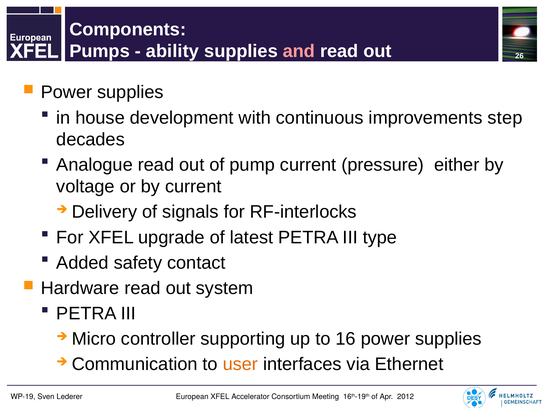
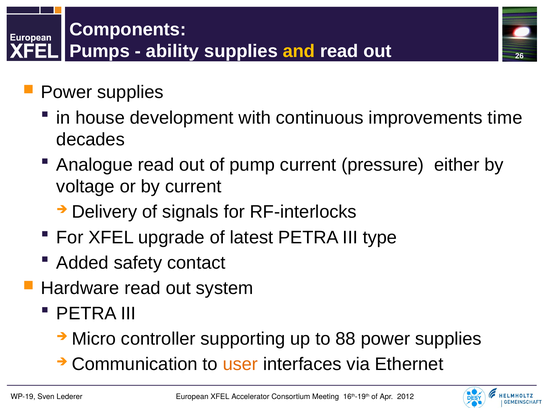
and colour: pink -> yellow (299, 51)
step: step -> time (505, 118)
16: 16 -> 88 (346, 339)
